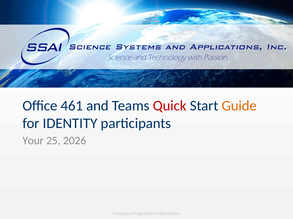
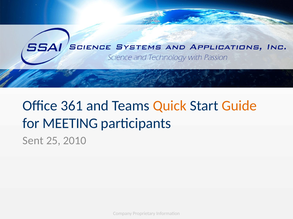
461: 461 -> 361 (72, 106)
Quick colour: red -> orange (170, 106)
IDENTITY: IDENTITY -> MEETING (70, 124)
Your: Your -> Sent (33, 141)
2026: 2026 -> 2010 (75, 141)
